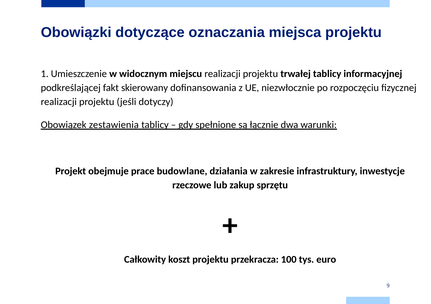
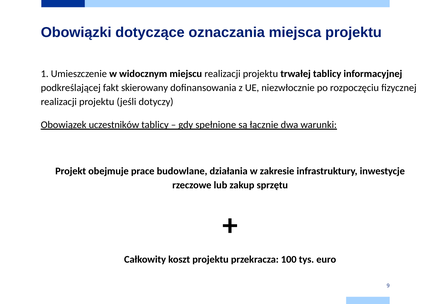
zestawienia: zestawienia -> uczestników (114, 125)
